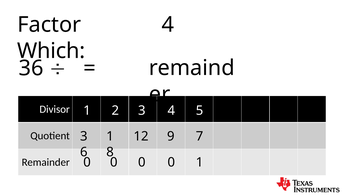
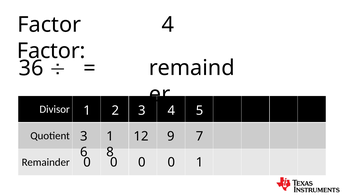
Which: Which -> Factor (51, 51)
